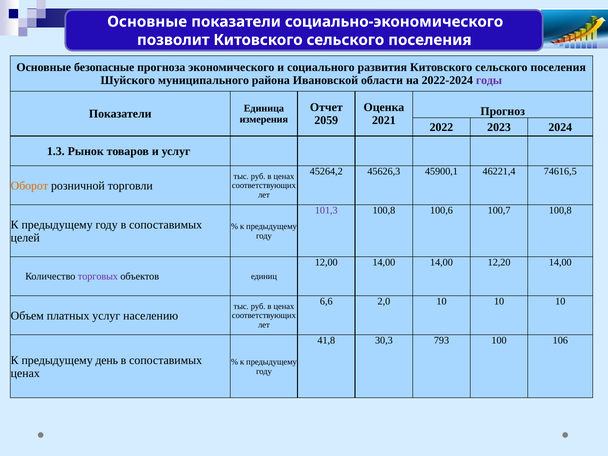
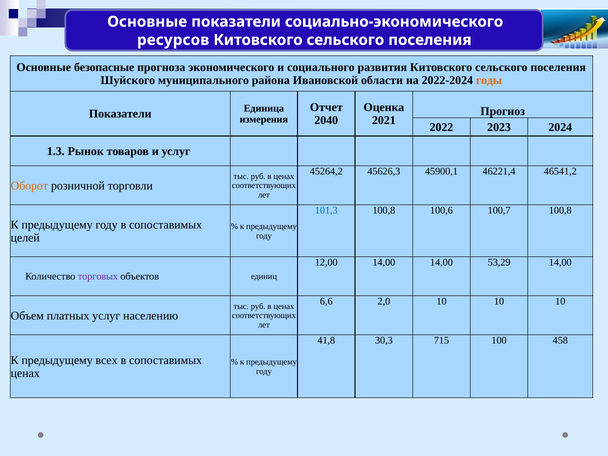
позволит: позволит -> ресурсов (173, 40)
годы colour: purple -> orange (489, 80)
2059: 2059 -> 2040 (326, 121)
74616,5: 74616,5 -> 46541,2 (560, 171)
101,3 colour: purple -> blue (326, 211)
12,20: 12,20 -> 53,29 (499, 262)
793: 793 -> 715 (441, 341)
106: 106 -> 458 (560, 341)
день: день -> всех (107, 360)
